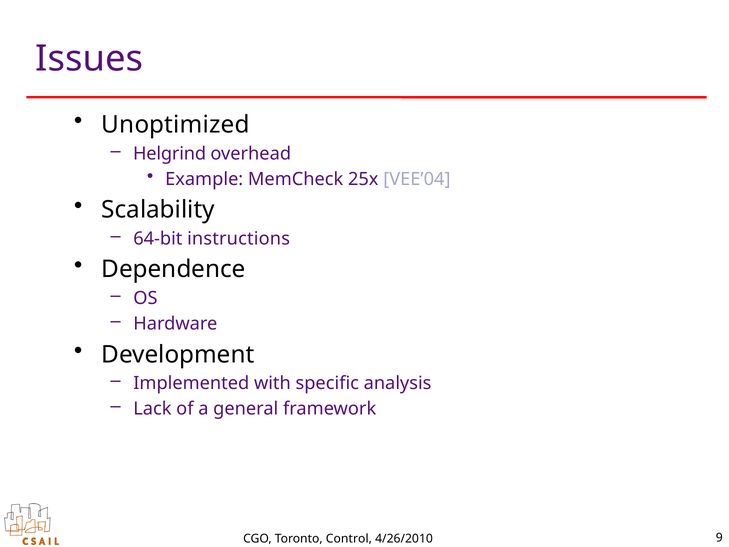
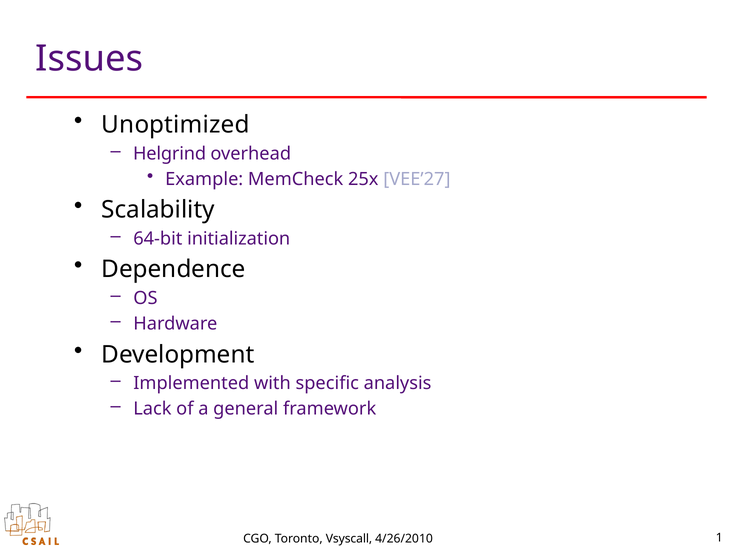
VEE’04: VEE’04 -> VEE’27 (417, 179)
instructions: instructions -> initialization (239, 238)
Control: Control -> Vsyscall (349, 538)
9: 9 -> 1 (719, 537)
